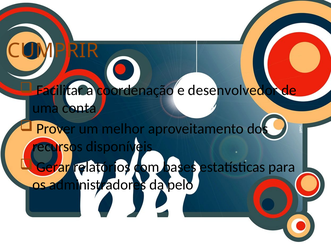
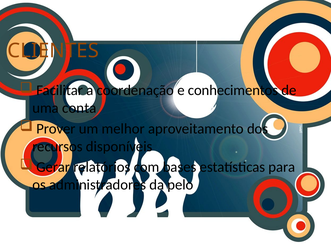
CUMPRIR: CUMPRIR -> CLIENTES (53, 51)
desenvolvedor: desenvolvedor -> conhecimentos (233, 90)
